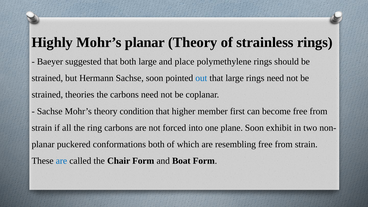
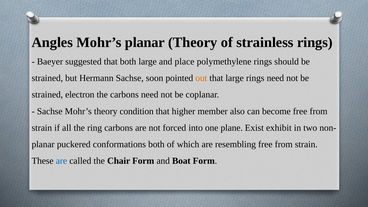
Highly: Highly -> Angles (52, 42)
out colour: blue -> orange (201, 78)
theories: theories -> electron (80, 95)
first: first -> also (237, 111)
plane Soon: Soon -> Exist (254, 128)
